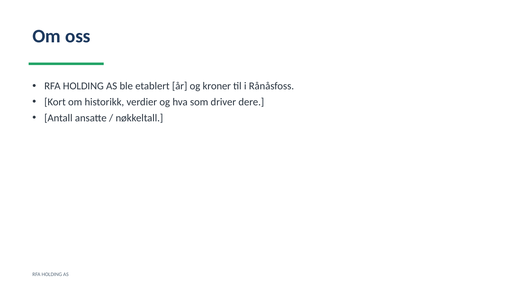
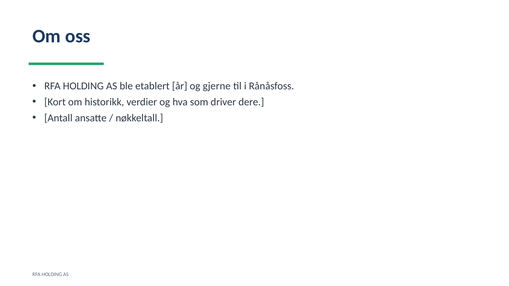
kroner: kroner -> gjerne (217, 86)
